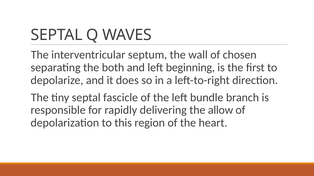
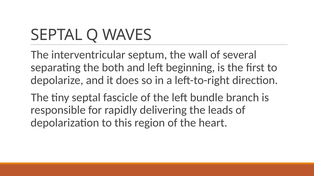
chosen: chosen -> several (240, 55)
allow: allow -> leads (220, 110)
